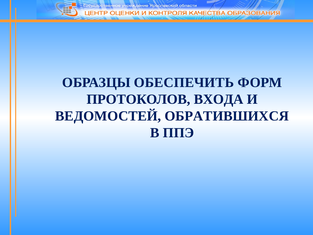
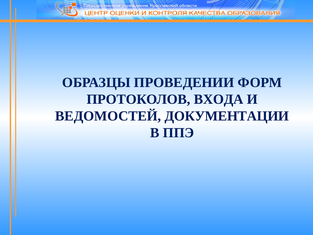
ОБЕСПЕЧИТЬ: ОБЕСПЕЧИТЬ -> ПРОВЕДЕНИИ (184, 82)
ОБРАТИВШИХСЯ: ОБРАТИВШИХСЯ -> ДОКУМЕНТАЦИИ (227, 116)
